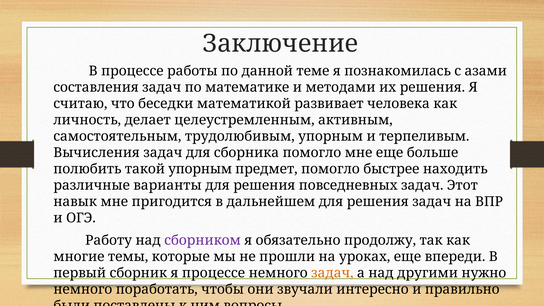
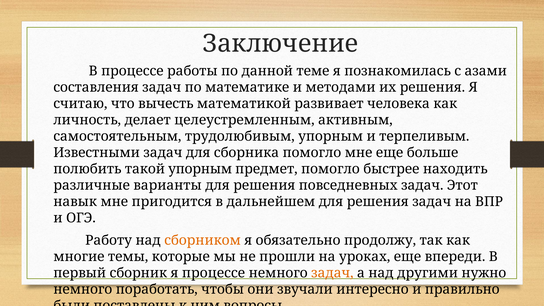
беседки: беседки -> вычесть (166, 104)
Вычисления: Вычисления -> Известными (97, 153)
сборником colour: purple -> orange (203, 240)
